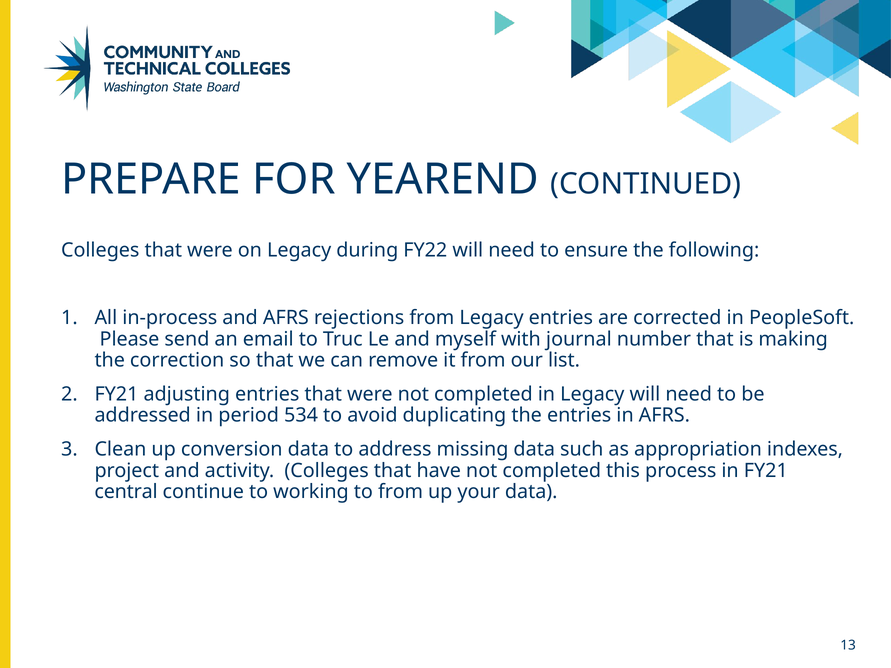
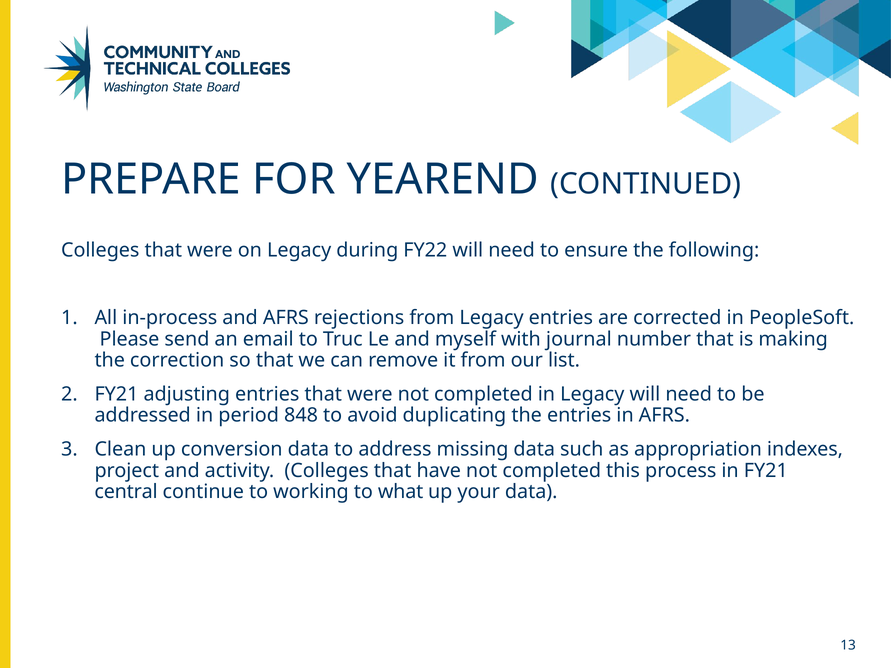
534: 534 -> 848 (301, 416)
to from: from -> what (401, 492)
